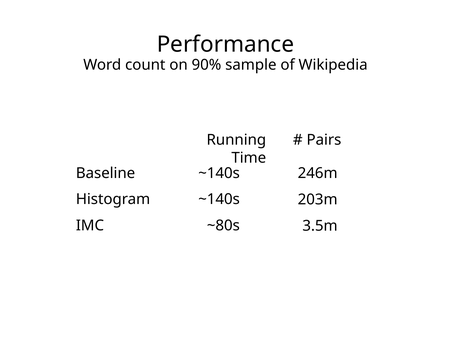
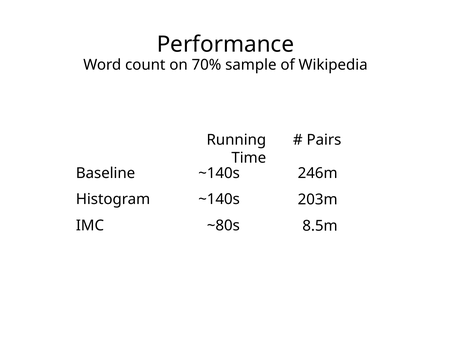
90%: 90% -> 70% (206, 65)
3.5m: 3.5m -> 8.5m (320, 226)
